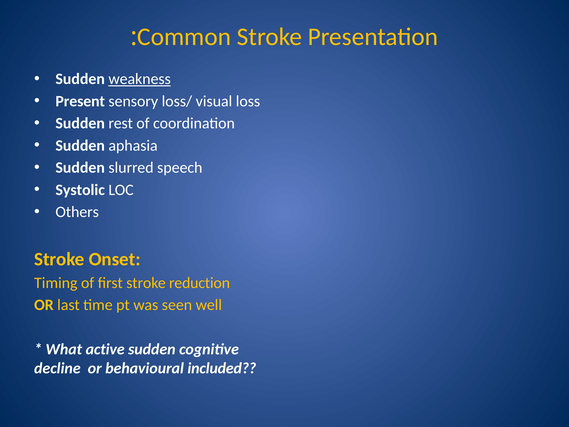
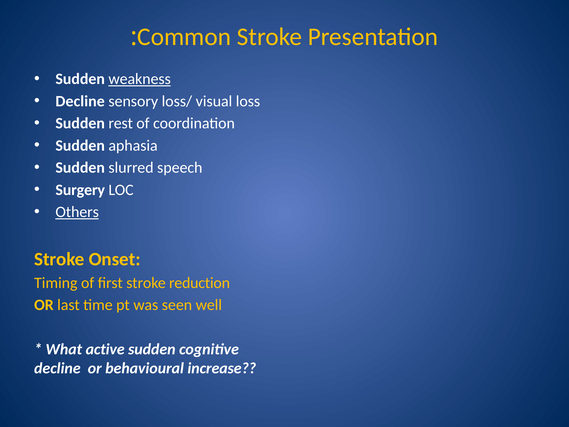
Present: Present -> Decline (80, 101)
Systolic: Systolic -> Surgery (80, 190)
Others underline: none -> present (77, 212)
included: included -> increase (222, 368)
